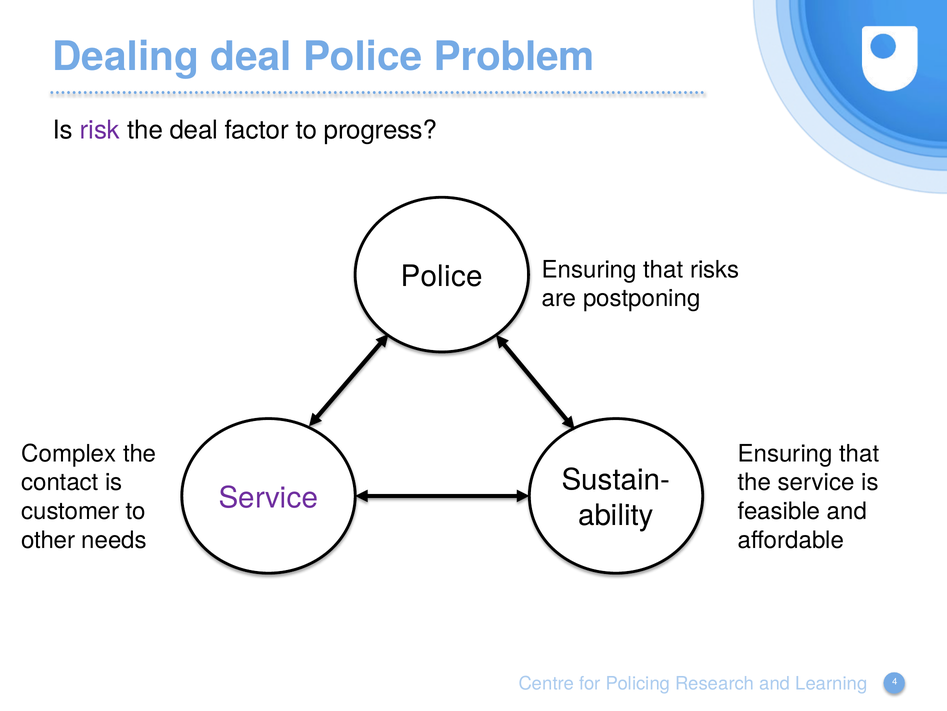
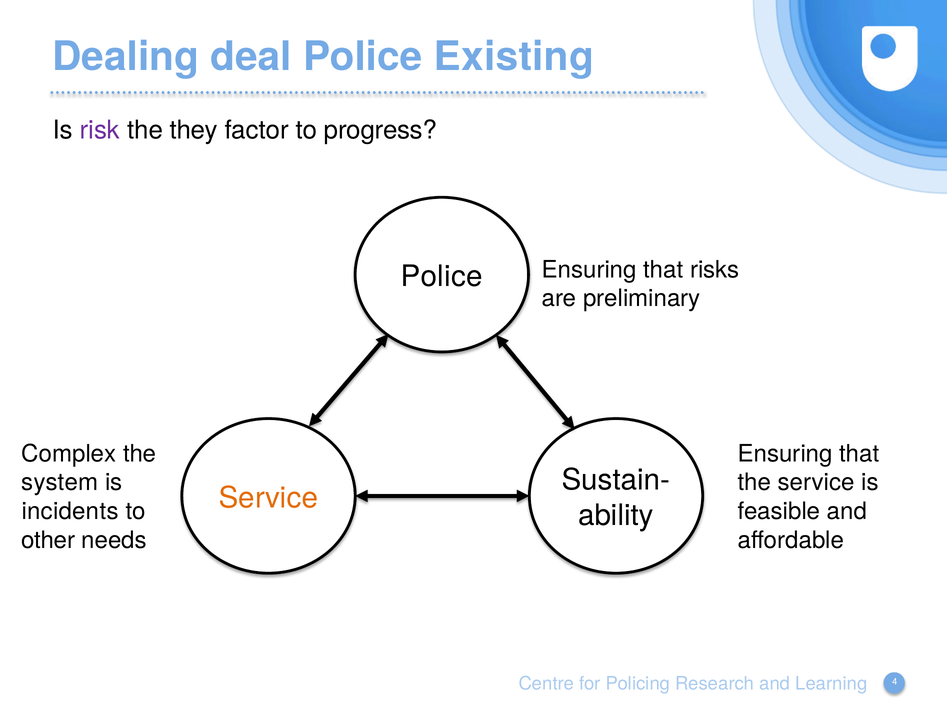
Problem: Problem -> Existing (514, 57)
the deal: deal -> they (194, 130)
postponing: postponing -> preliminary (642, 298)
contact: contact -> system (60, 482)
Service colour: purple -> orange (268, 498)
customer: customer -> incidents (70, 511)
